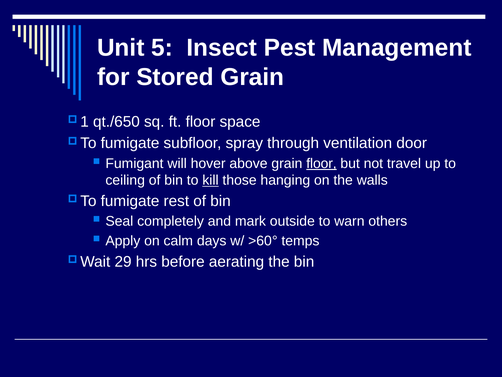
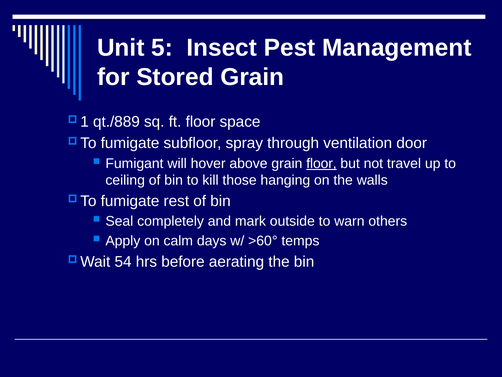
qt./650: qt./650 -> qt./889 (116, 122)
kill underline: present -> none (210, 180)
29: 29 -> 54 (123, 261)
